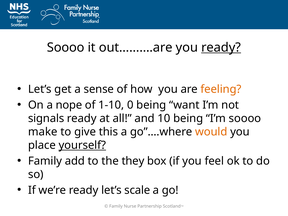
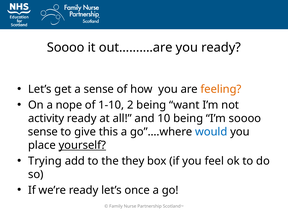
ready underline: present -> none (221, 47)
0: 0 -> 2 (130, 105)
signals: signals -> activity (46, 118)
make: make -> sense (43, 132)
would colour: orange -> blue (211, 132)
Family: Family -> Trying (45, 161)
scale: scale -> once (137, 190)
